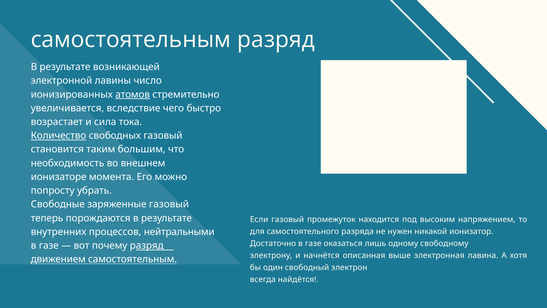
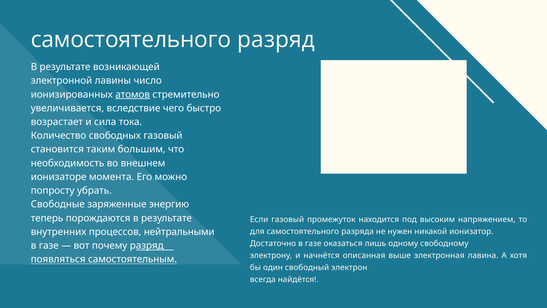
самостоятельным: самостоятельным -> самостоятельного (131, 40)
Количество underline: present -> none (59, 136)
заряженные газовый: газовый -> энергию (169, 204)
движением: движением -> появляться (58, 259)
